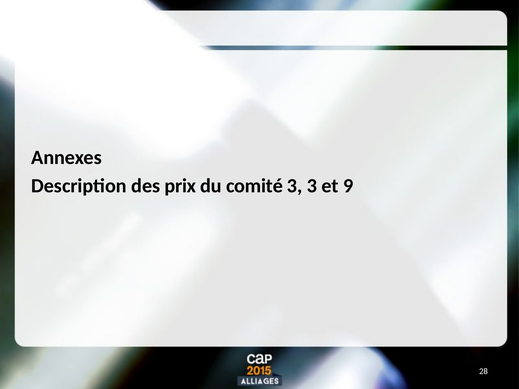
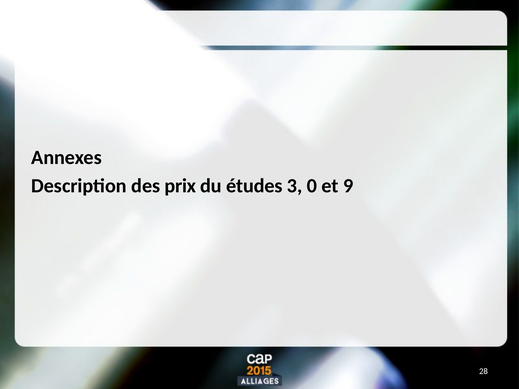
comité: comité -> études (254, 186)
3 3: 3 -> 0 (312, 186)
